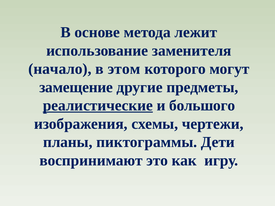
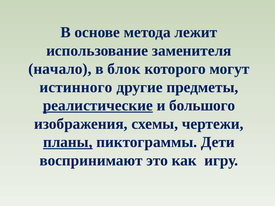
этом: этом -> блок (124, 69)
замещение: замещение -> истинного (76, 87)
планы underline: none -> present (68, 142)
